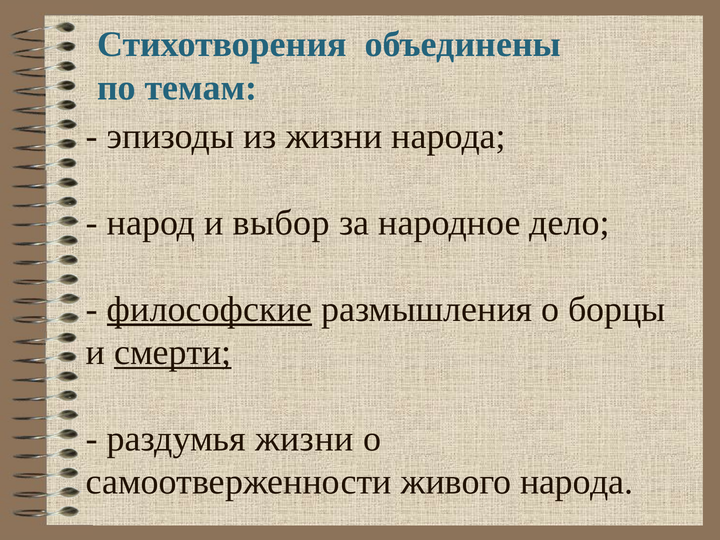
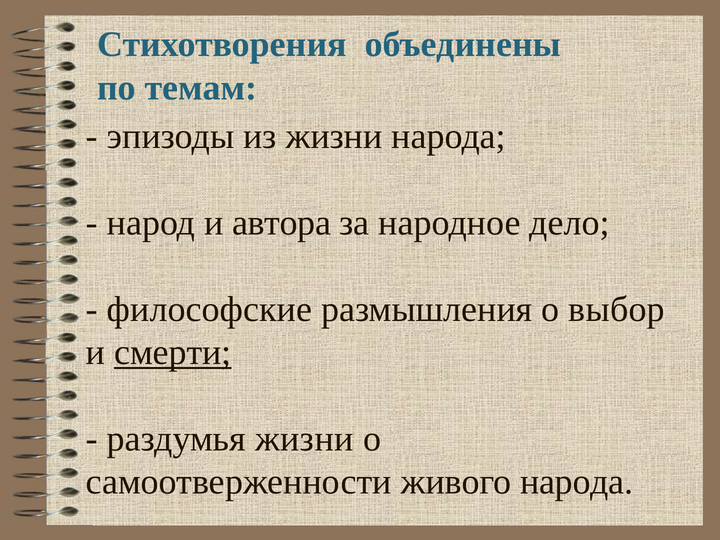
выбор: выбор -> автора (282, 223)
философские underline: present -> none (209, 309)
борцы: борцы -> выбор (617, 309)
